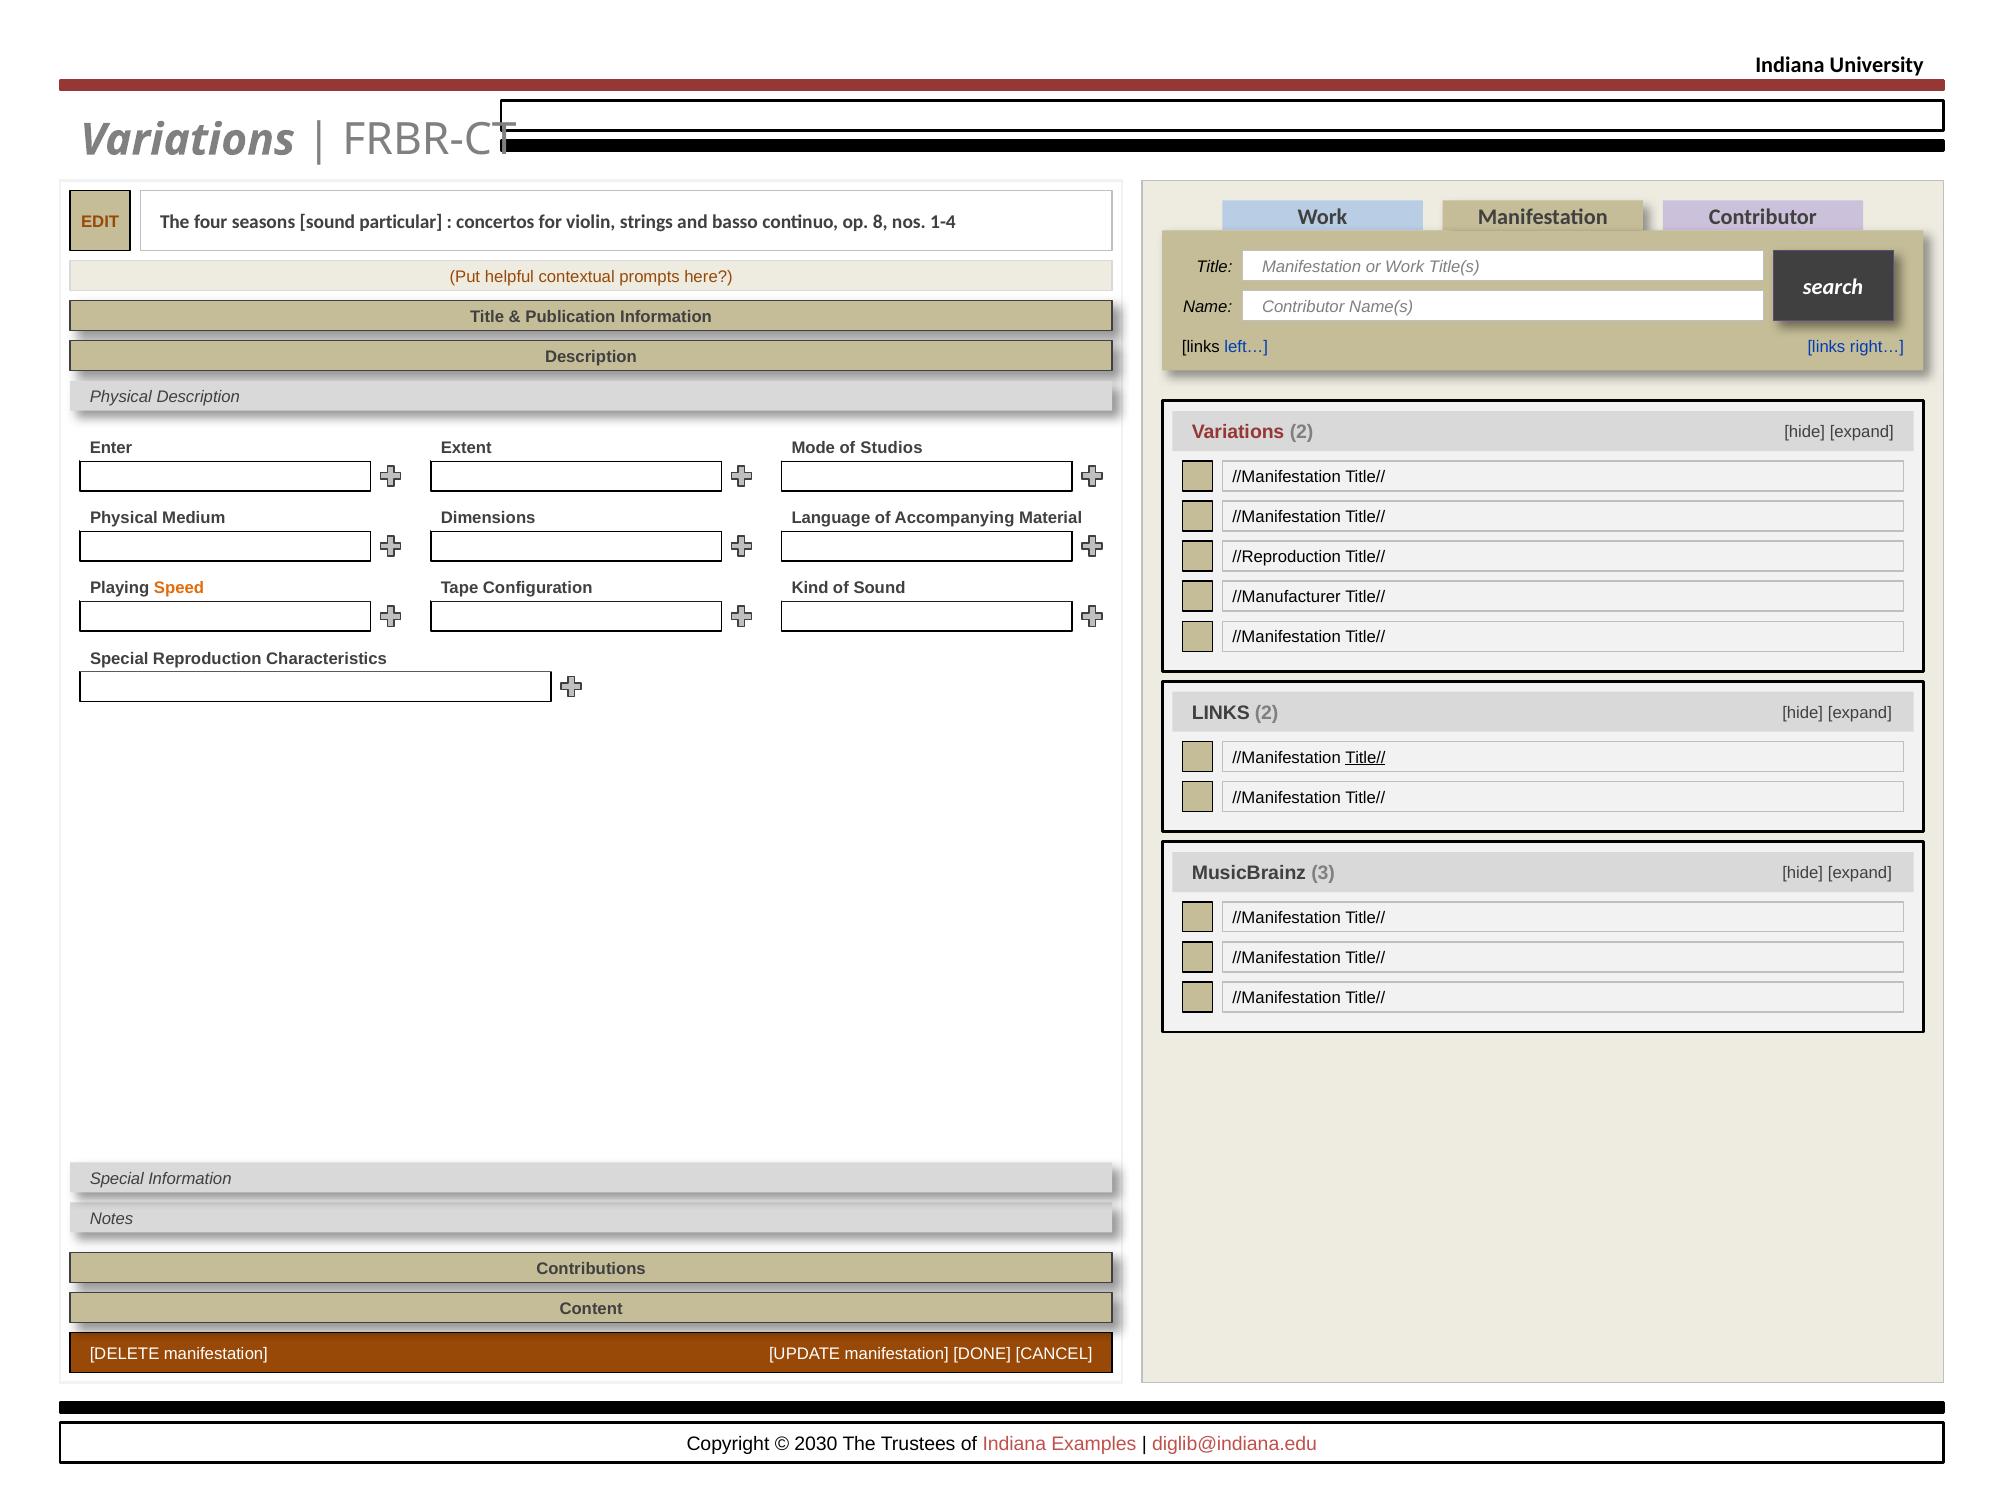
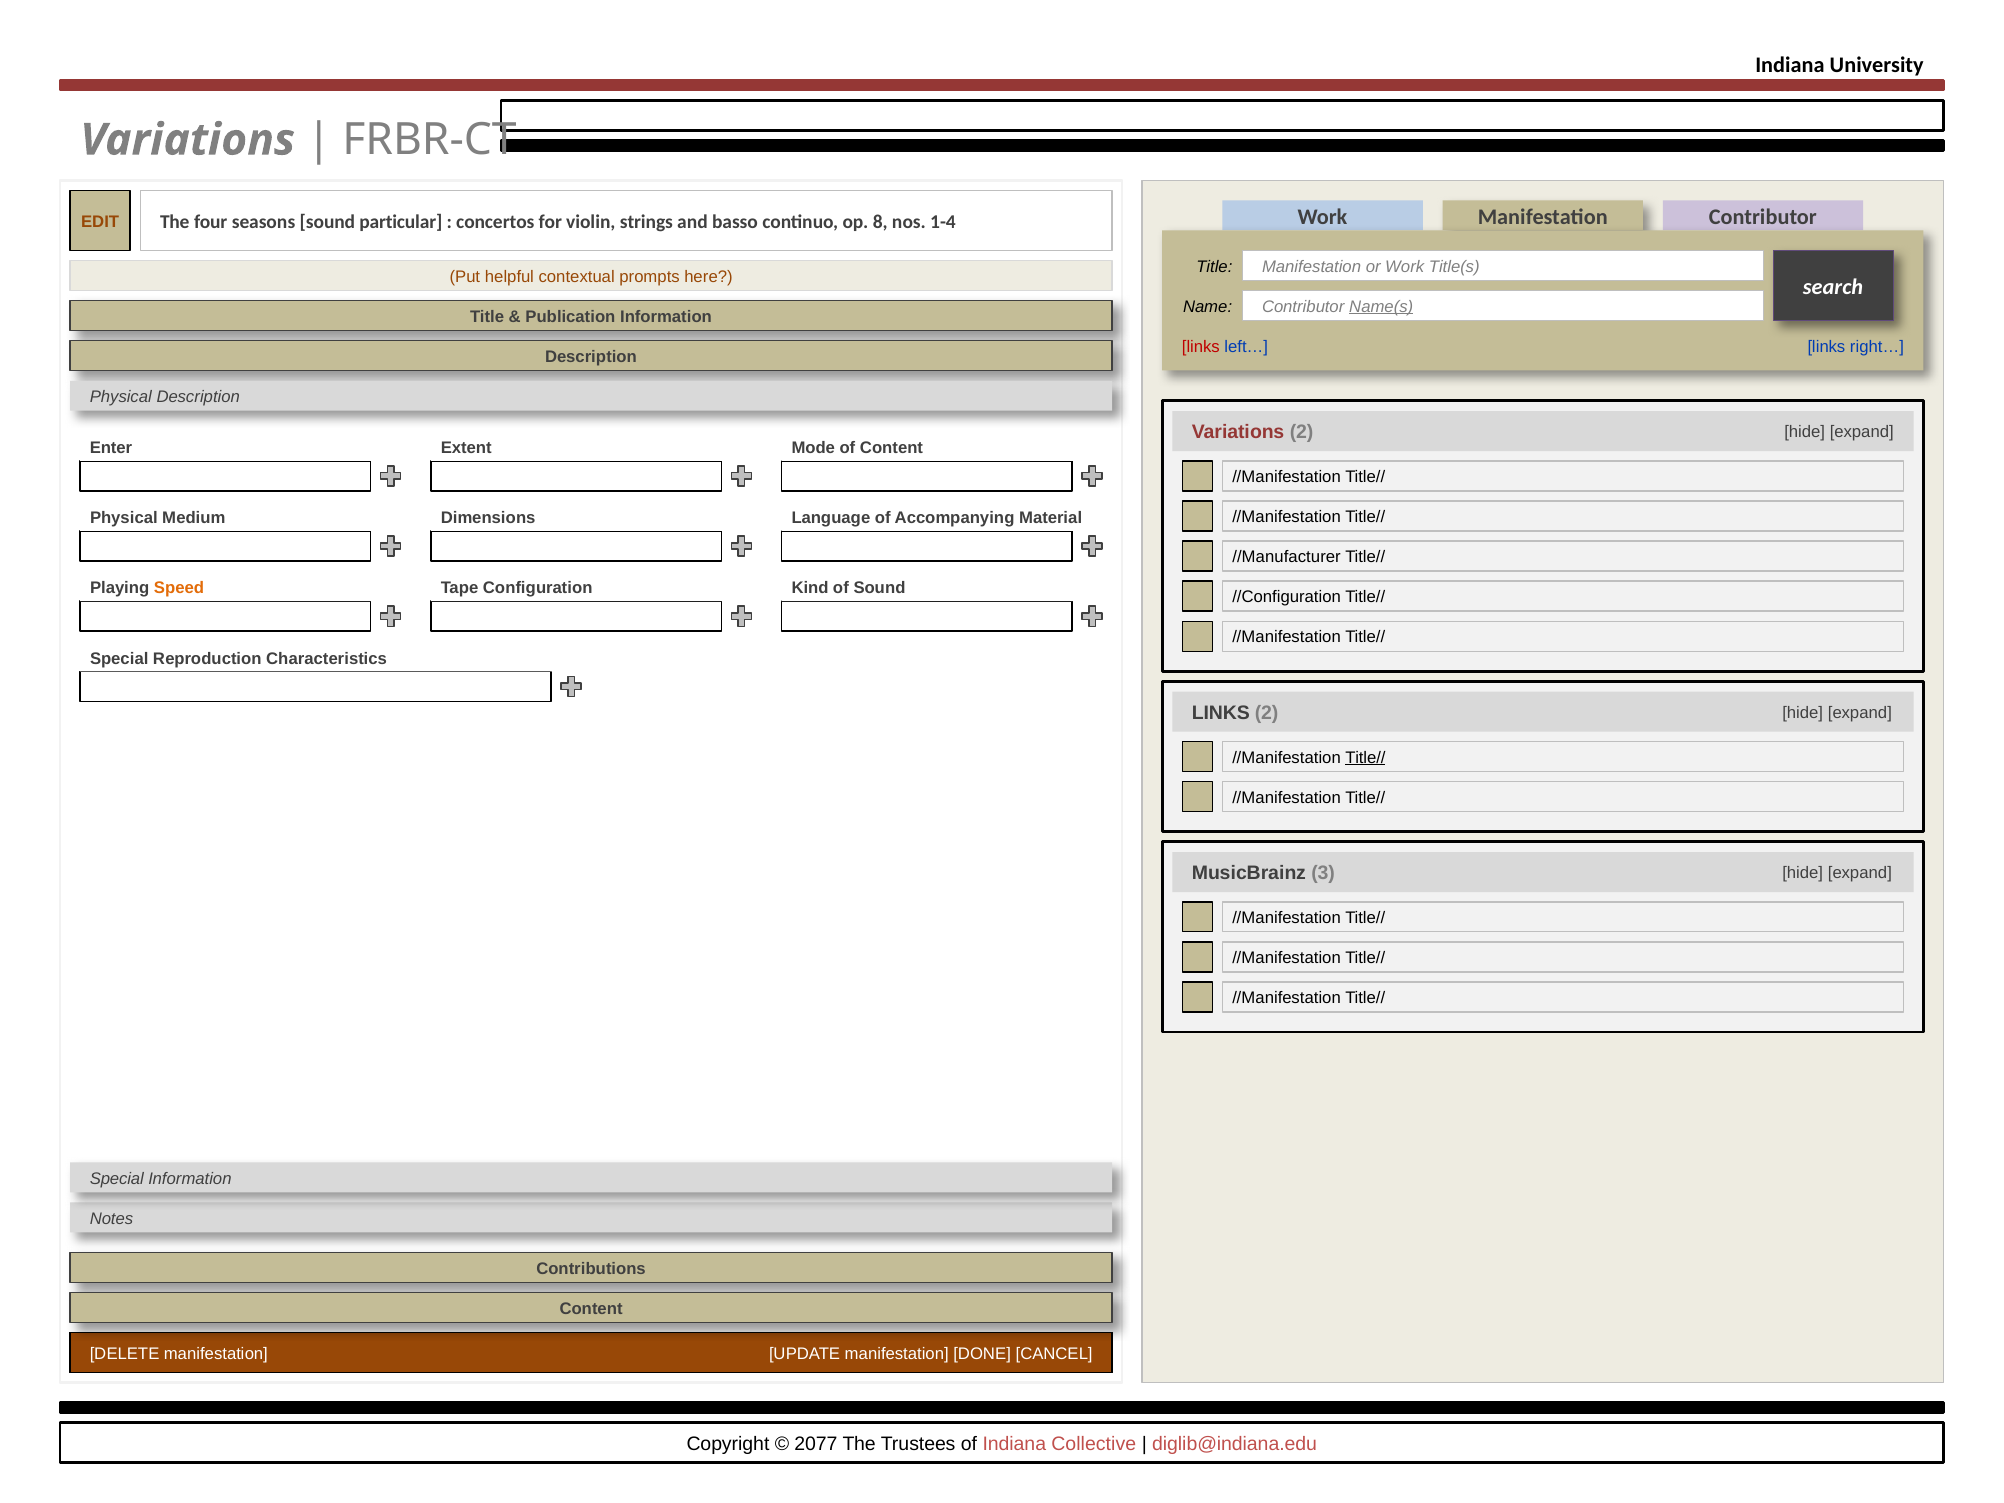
Name(s underline: none -> present (1381, 307)
links colour: black -> red (1201, 347)
of Studios: Studios -> Content (892, 448)
//Reproduction: //Reproduction -> //Manufacturer (1287, 557)
//Manufacturer: //Manufacturer -> //Configuration (1287, 597)
2030: 2030 -> 2077 (816, 1444)
Examples: Examples -> Collective (1094, 1444)
